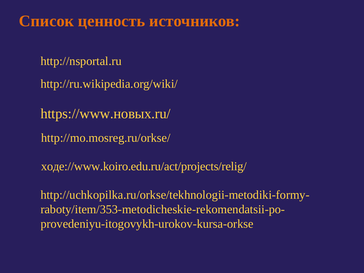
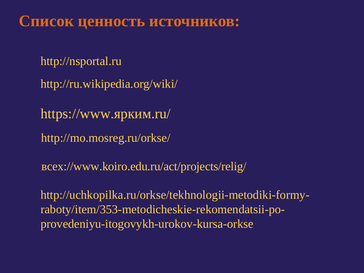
https://www.новых.ru/: https://www.новых.ru/ -> https://www.ярким.ru/ (106, 114)
ходе://www.koiro.edu.ru/act/projects/relig/: ходе://www.koiro.edu.ru/act/projects/relig/ -> всех://www.koiro.edu.ru/act/projects/relig/ (144, 166)
